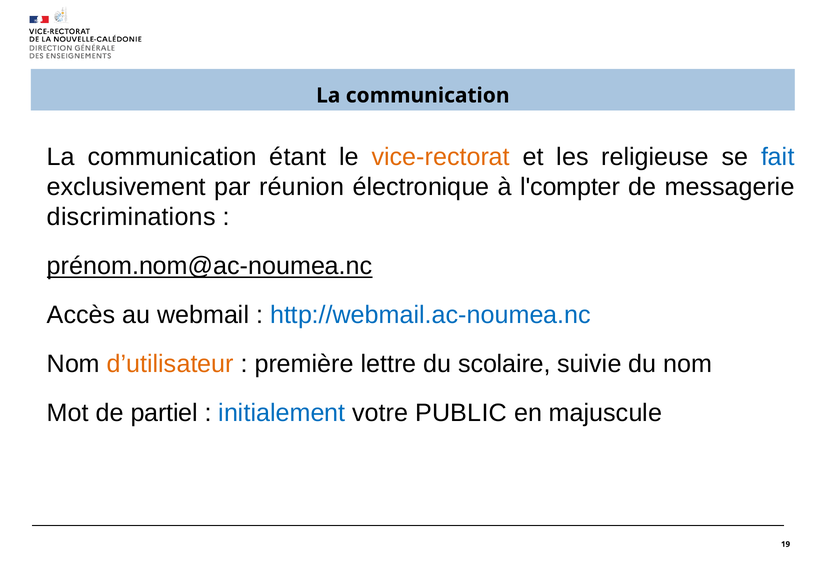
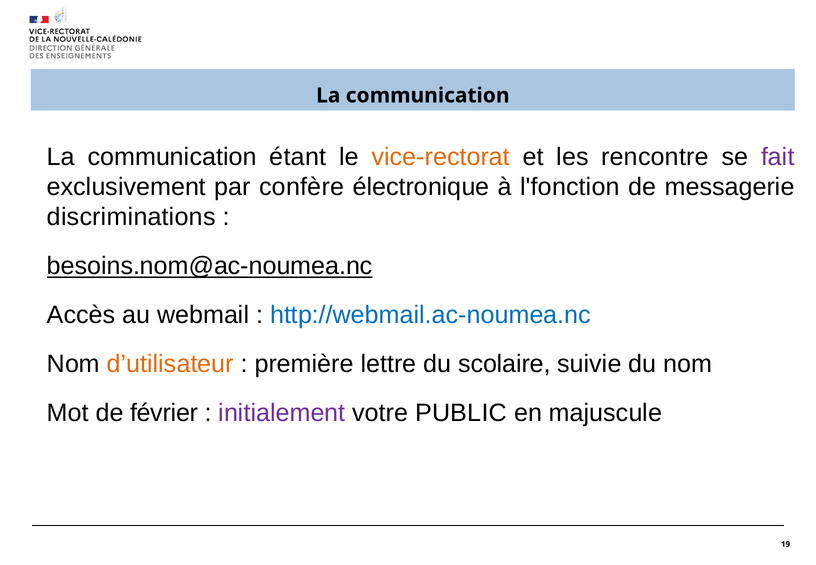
religieuse: religieuse -> rencontre (655, 157)
fait colour: blue -> purple (778, 157)
réunion: réunion -> confère (302, 187)
l'compter: l'compter -> l'fonction (570, 187)
prénom.nom@ac-noumea.nc: prénom.nom@ac-noumea.nc -> besoins.nom@ac-noumea.nc (210, 266)
partiel: partiel -> février (164, 413)
initialement colour: blue -> purple (282, 413)
